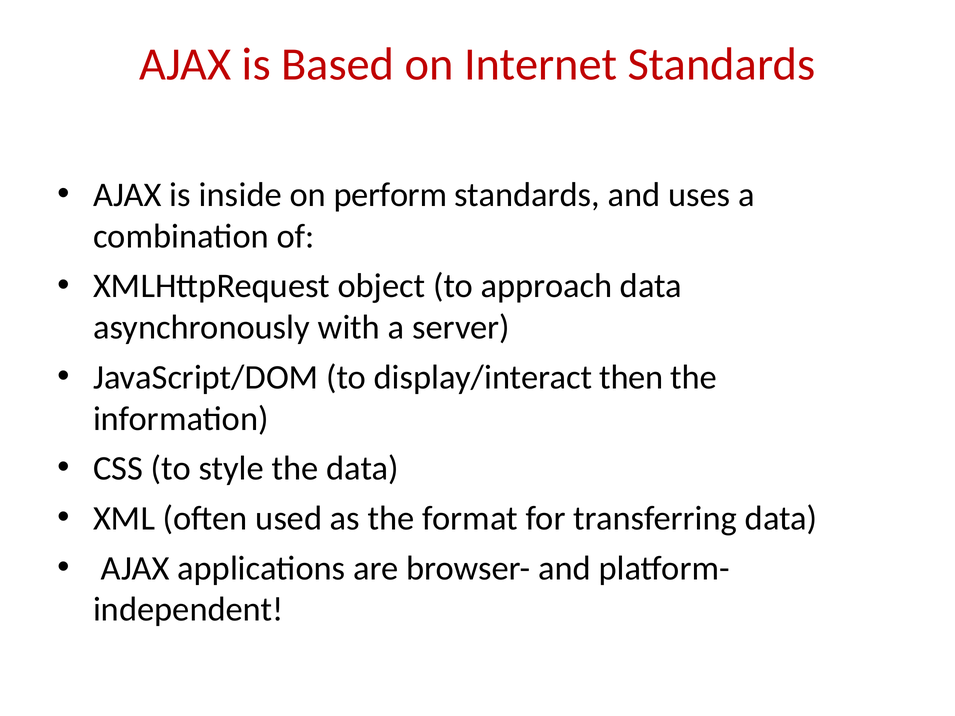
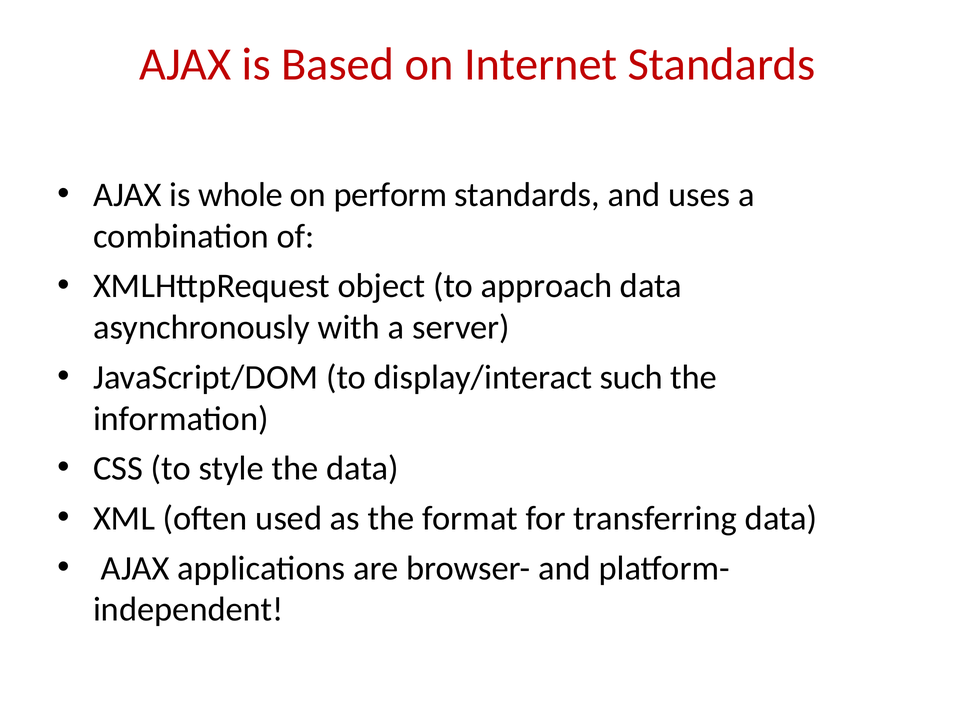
inside: inside -> whole (241, 195)
then: then -> such (631, 377)
